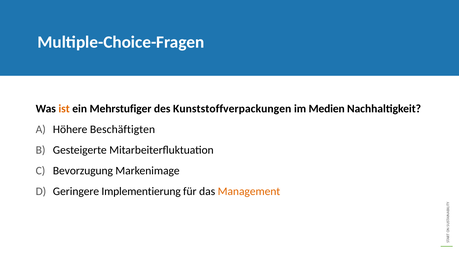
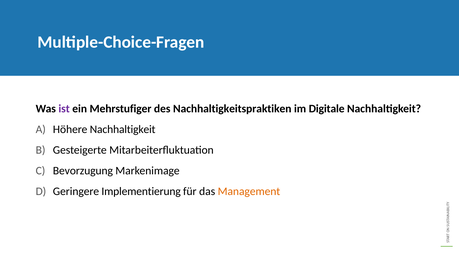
ist colour: orange -> purple (64, 109)
Kunststoffverpackungen: Kunststoffverpackungen -> Nachhaltigkeitspraktiken (232, 109)
Medien: Medien -> Digitale (327, 109)
Höhere Beschäftigten: Beschäftigten -> Nachhaltigkeit (123, 129)
